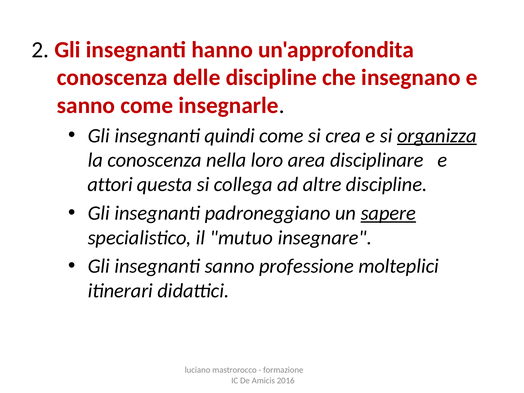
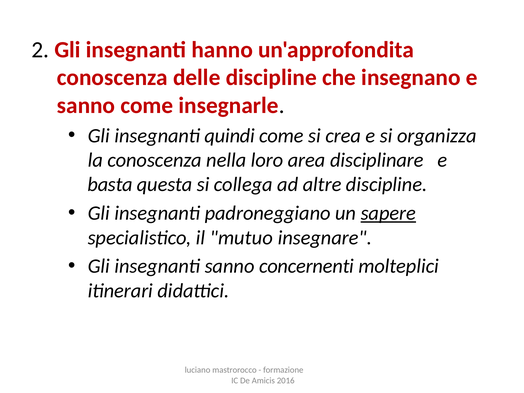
organizza underline: present -> none (437, 136)
attori: attori -> basta (110, 185)
professione: professione -> concernenti (307, 266)
